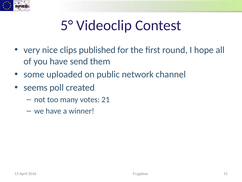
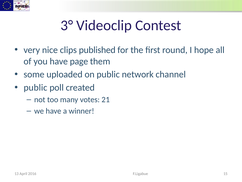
5°: 5° -> 3° (67, 25)
send: send -> page (79, 61)
seems: seems -> public (35, 87)
